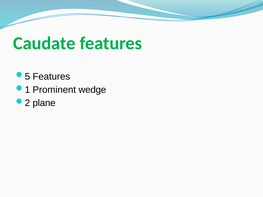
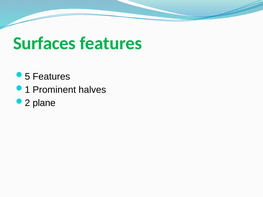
Caudate: Caudate -> Surfaces (44, 43)
wedge: wedge -> halves (92, 90)
